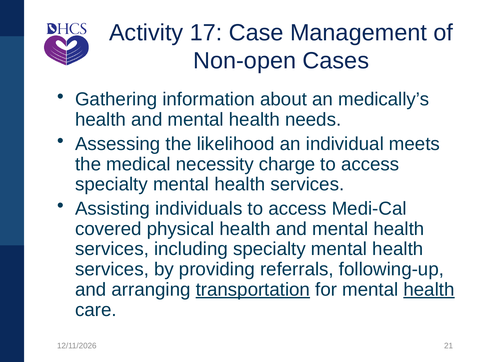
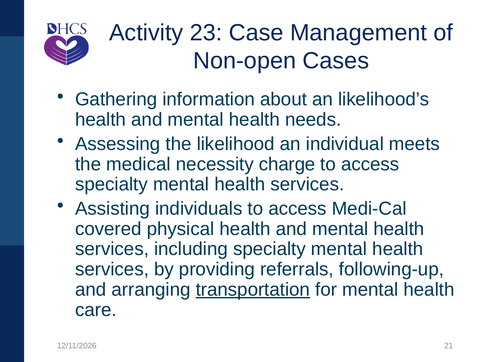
17: 17 -> 23 (206, 33)
medically’s: medically’s -> likelihood’s (384, 99)
health underline: present -> none (429, 289)
